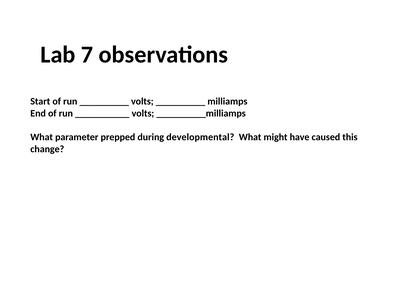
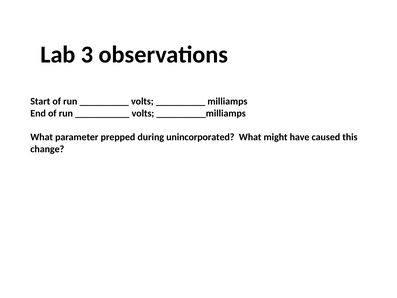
7: 7 -> 3 (87, 55)
developmental: developmental -> unincorporated (200, 137)
